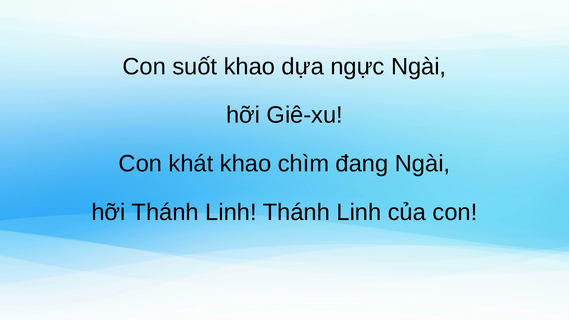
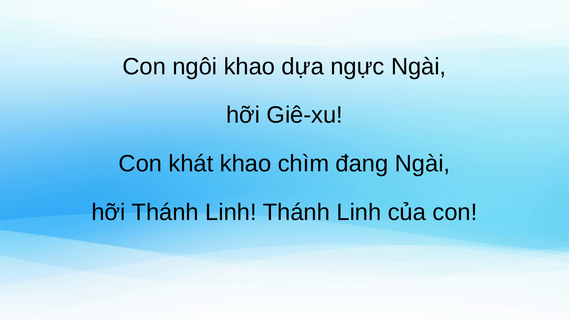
suốt: suốt -> ngôi (195, 67)
